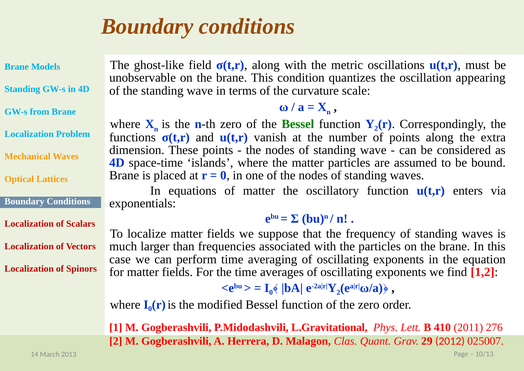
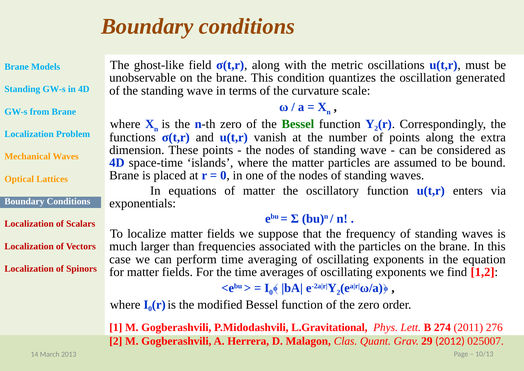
appearing: appearing -> generated (481, 78)
410: 410 -> 274 (442, 328)
